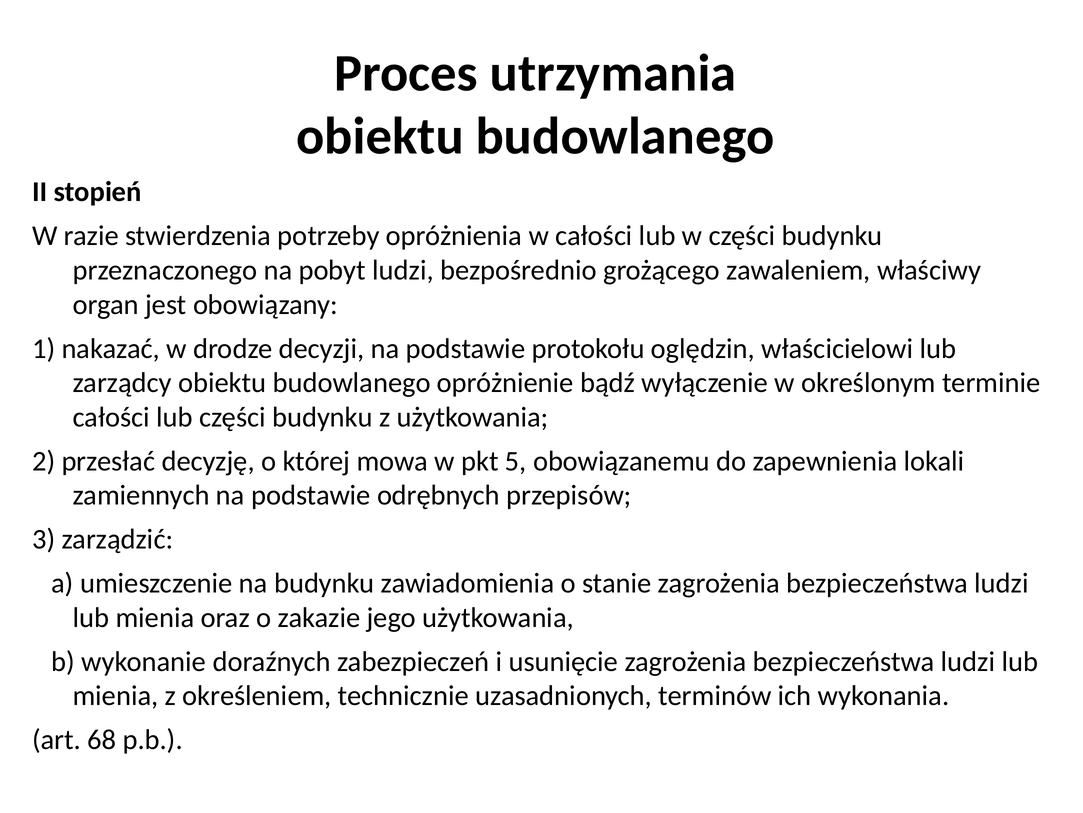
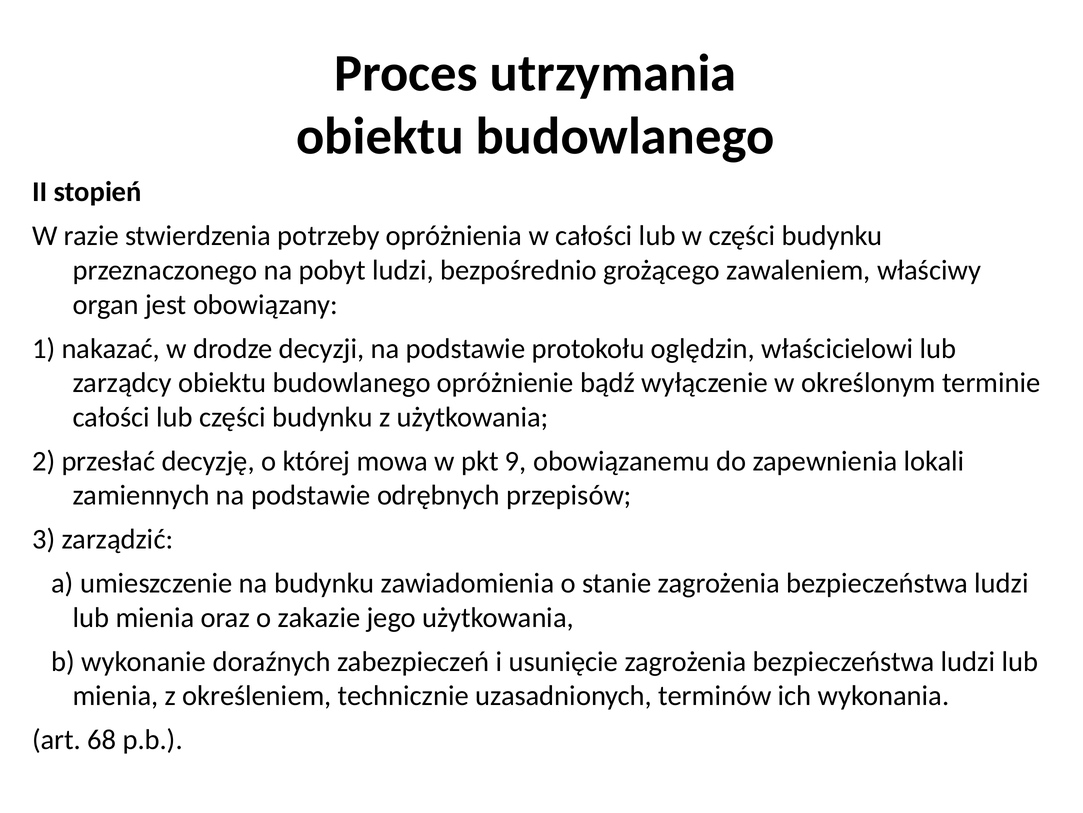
5: 5 -> 9 (516, 461)
